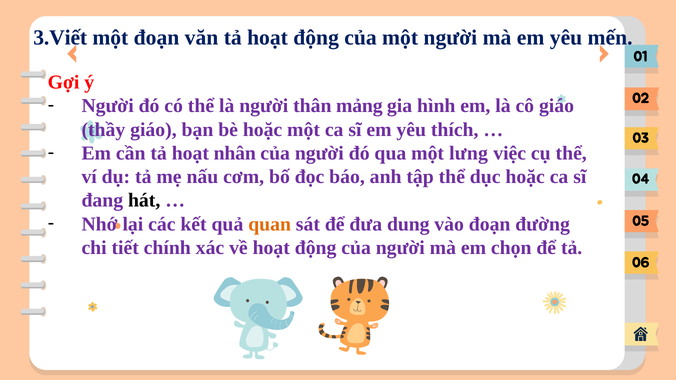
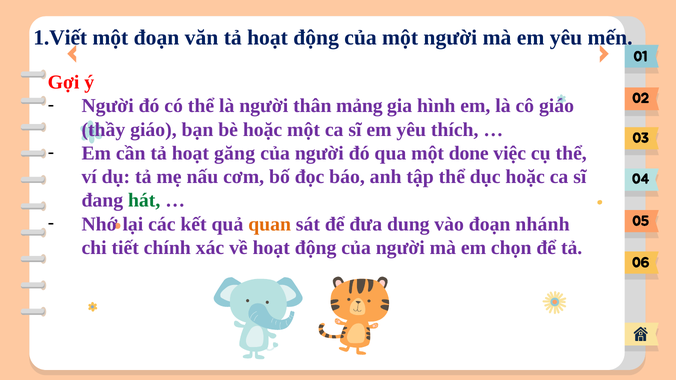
3.Viết: 3.Viết -> 1.Viết (60, 38)
nhân: nhân -> găng (235, 153)
lưng: lưng -> done (469, 153)
hát colour: black -> green (144, 201)
đường: đường -> nhánh (543, 224)
